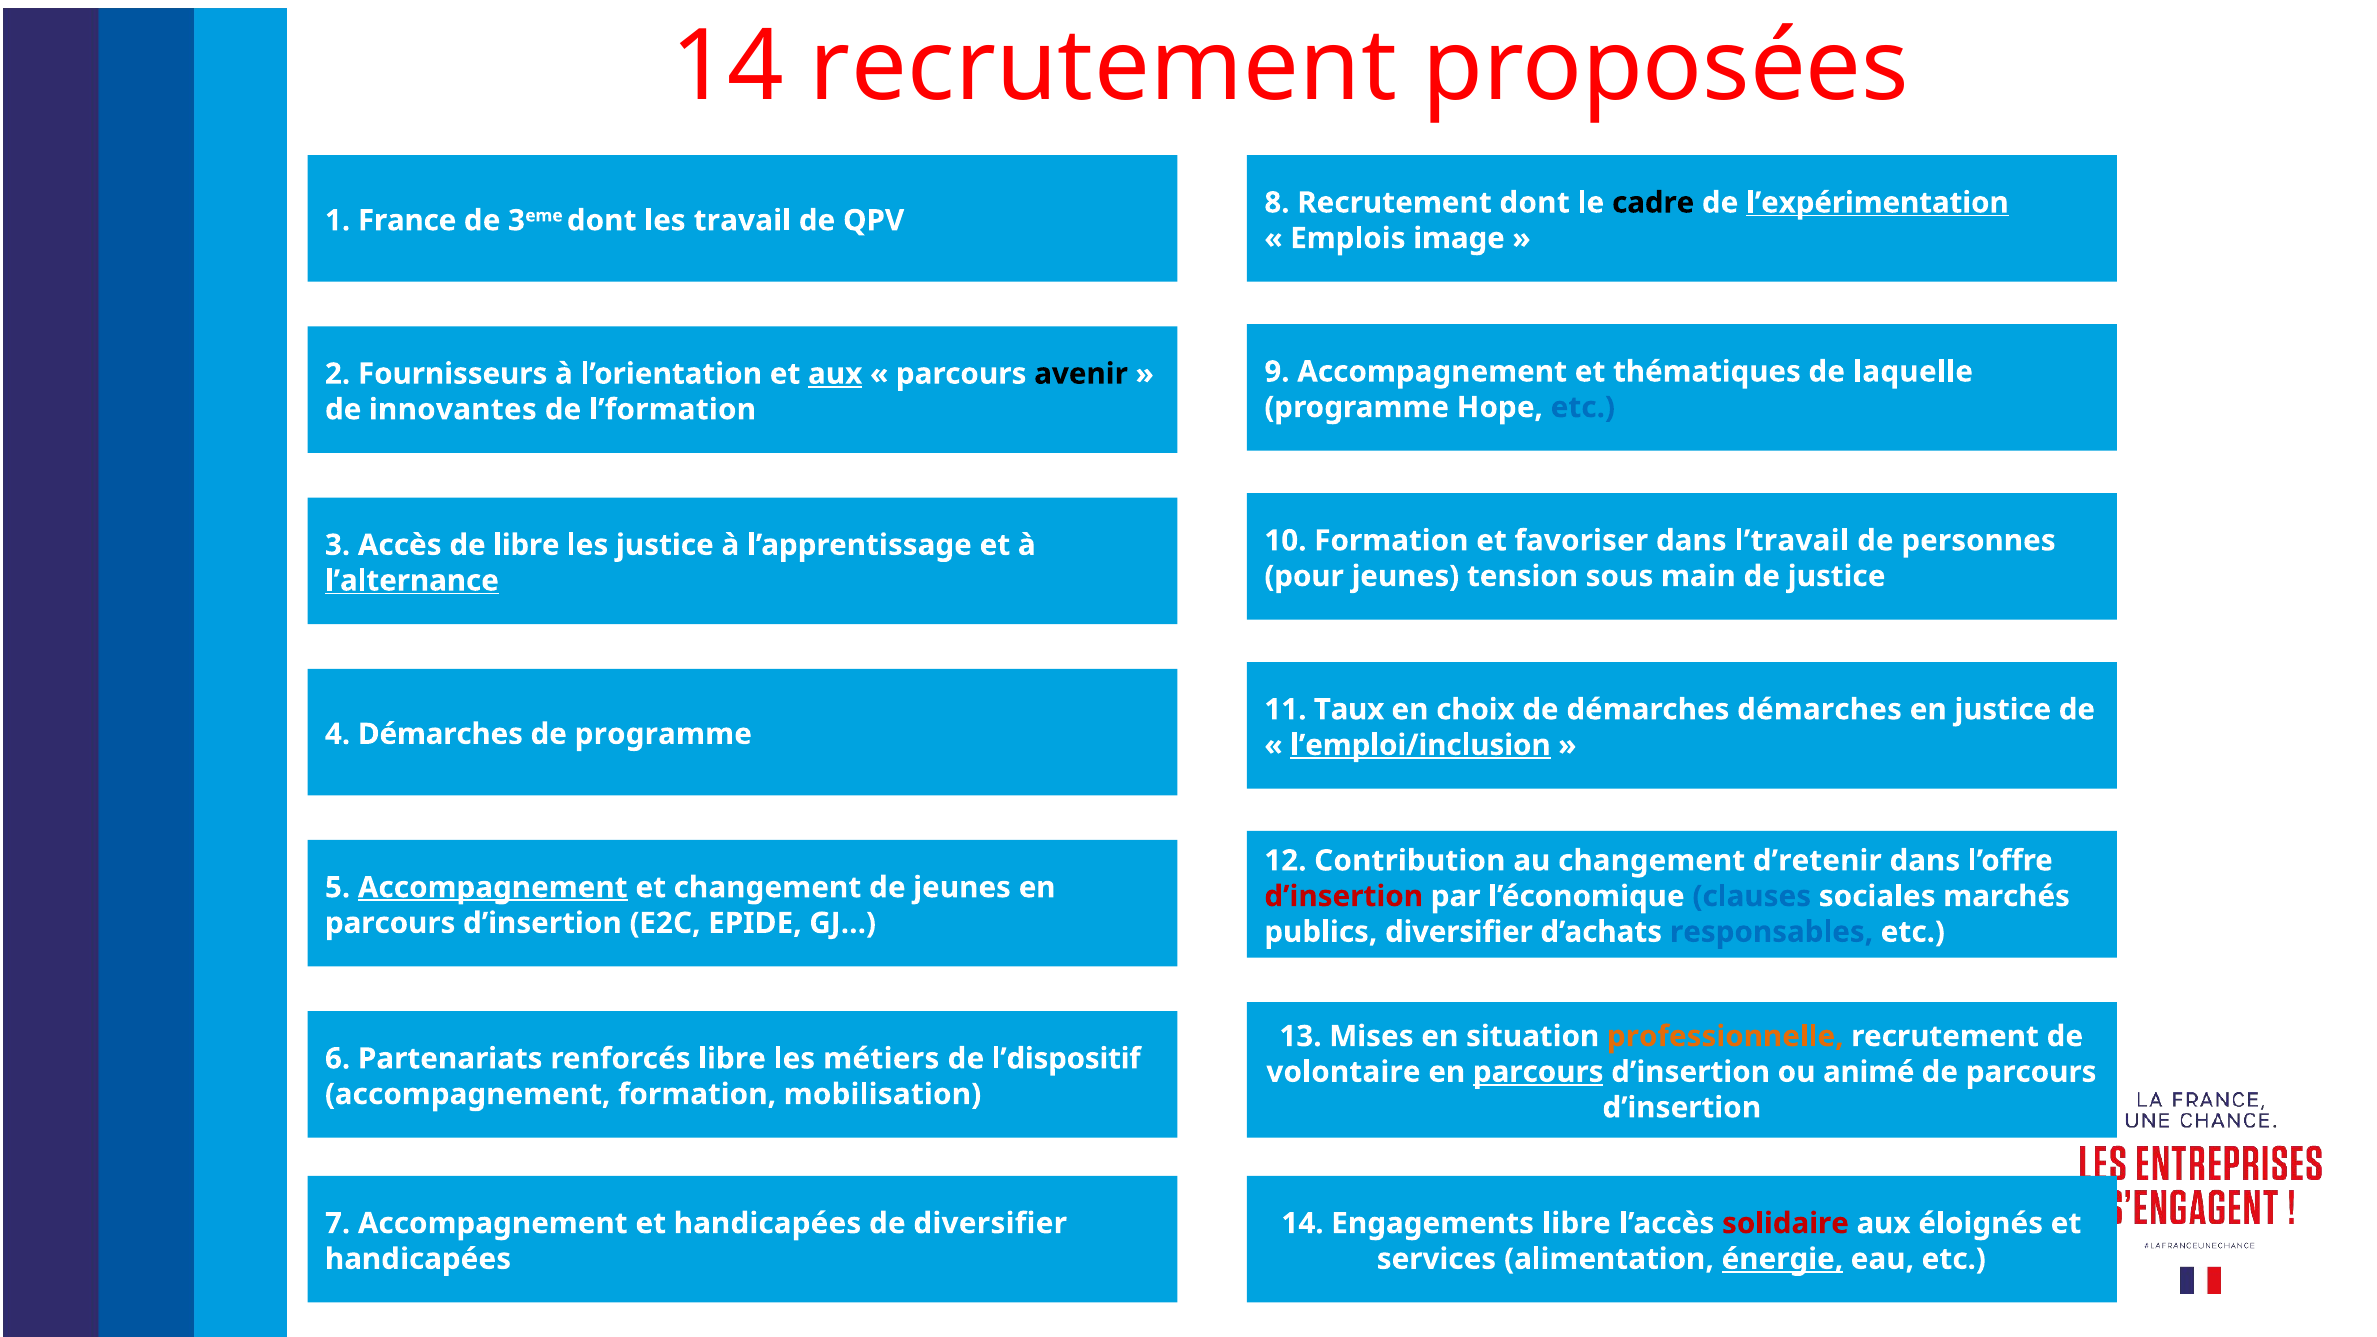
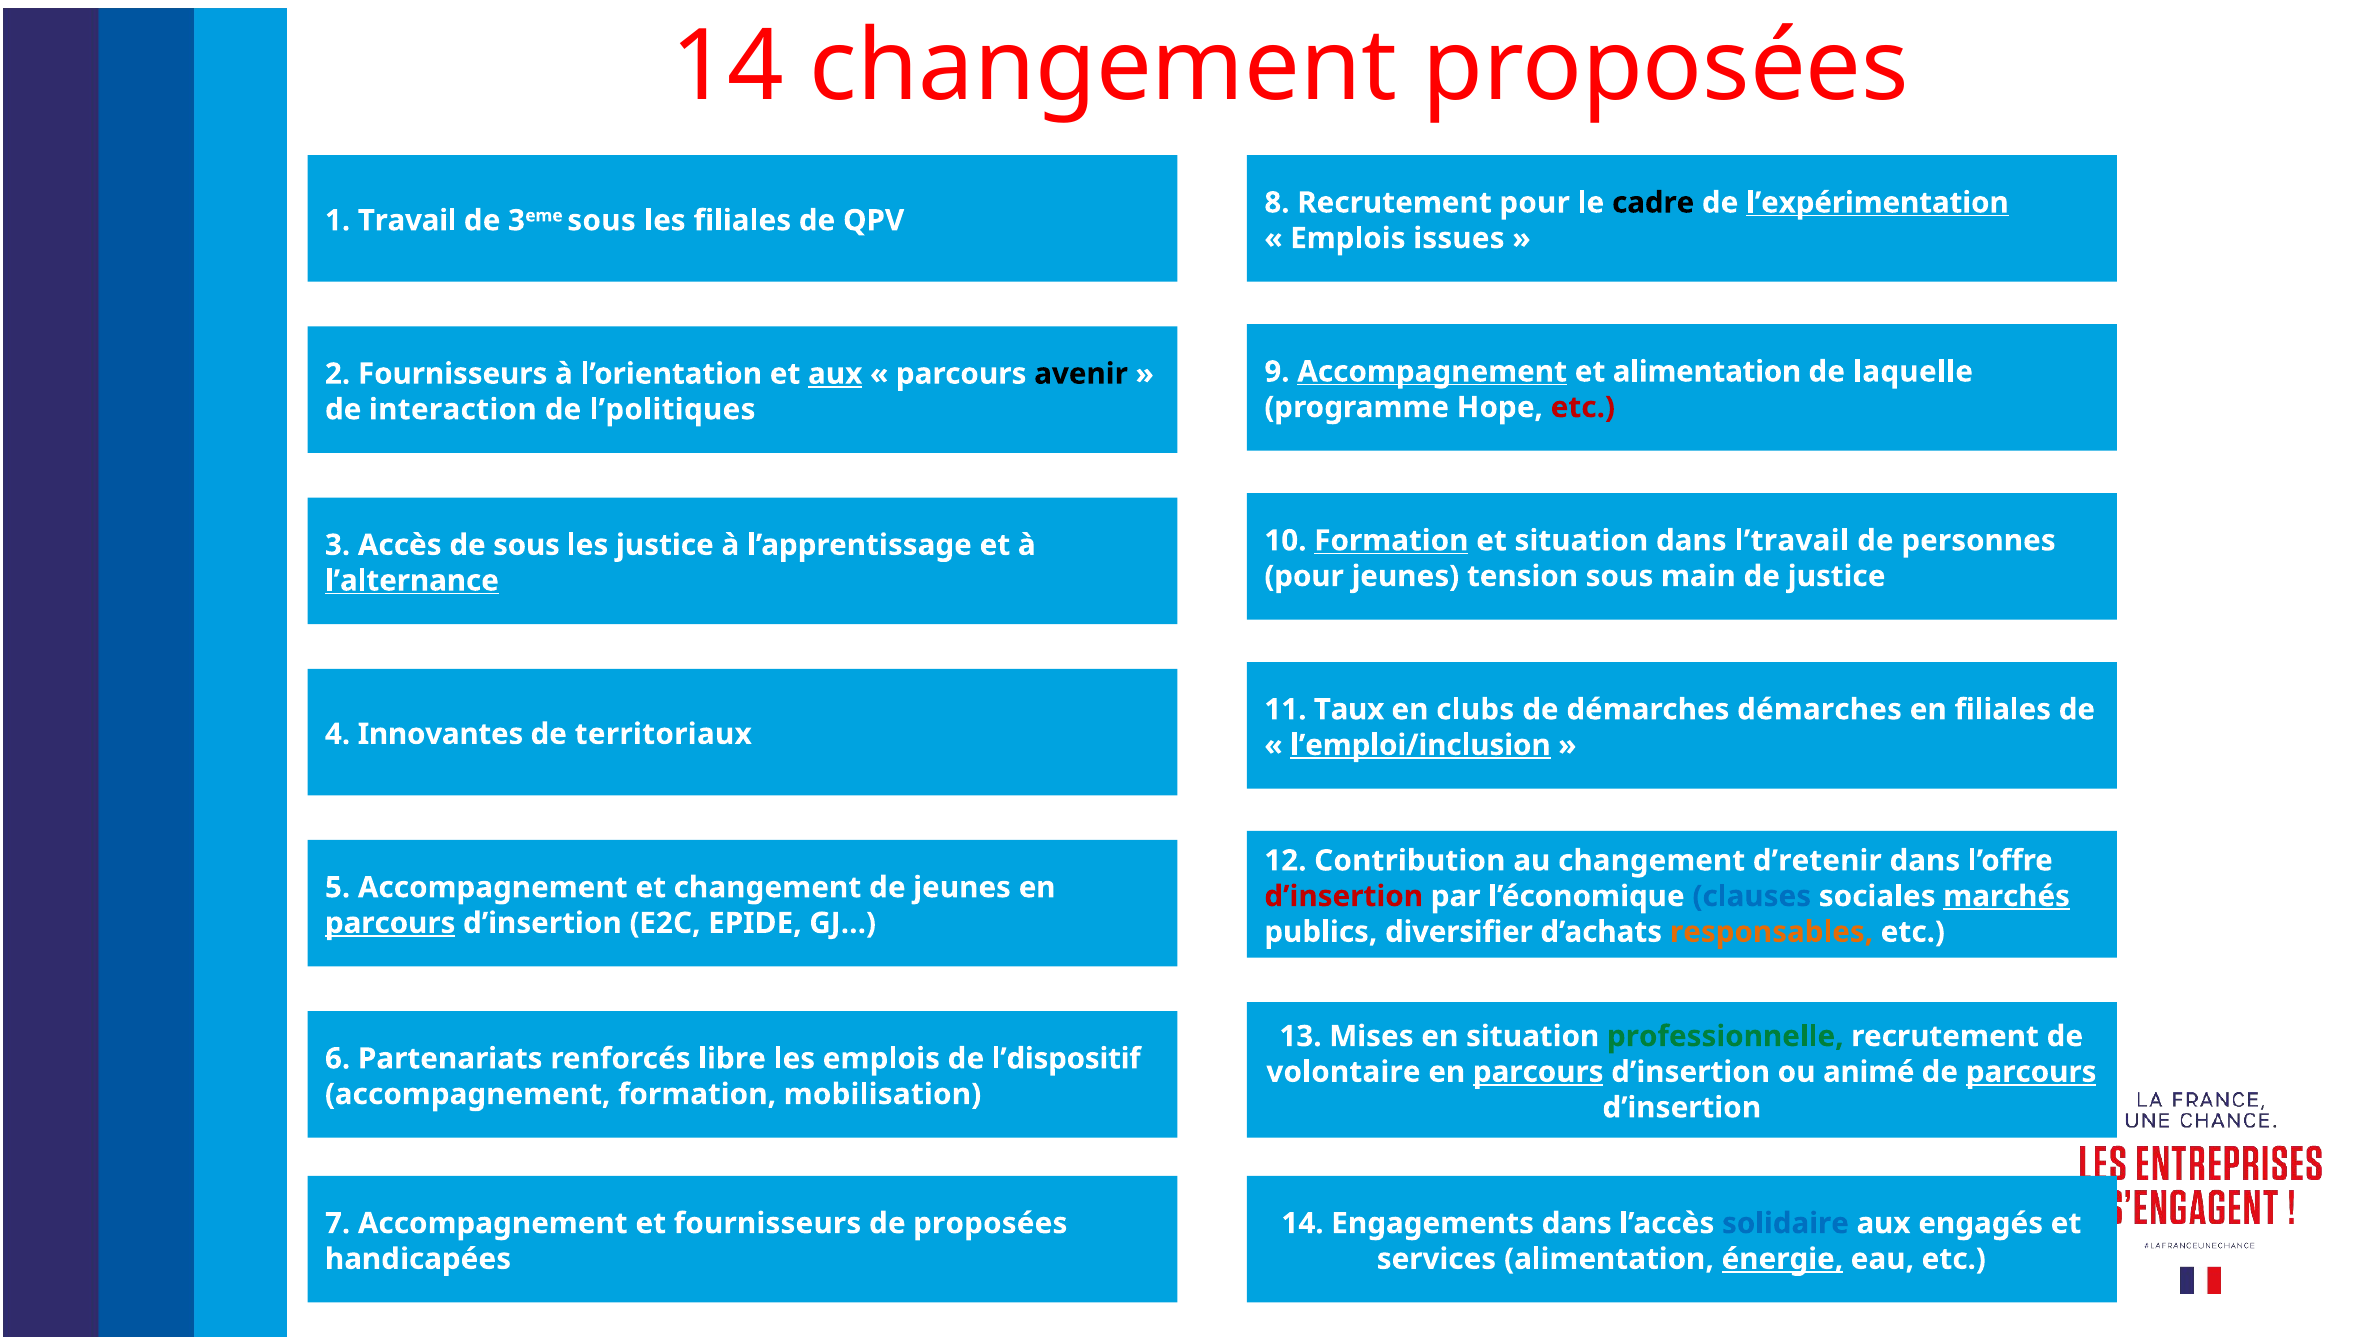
14 recrutement: recrutement -> changement (1103, 67)
Recrutement dont: dont -> pour (1535, 203)
France: France -> Travail (407, 221)
3eme dont: dont -> sous (602, 221)
les travail: travail -> filiales (742, 221)
image: image -> issues (1459, 238)
Accompagnement underline: none -> present (1432, 372)
et thématiques: thématiques -> alimentation (1707, 372)
etc colour: blue -> red (1583, 407)
innovantes: innovantes -> interaction (453, 410)
l’formation: l’formation -> l’politiques (672, 410)
Formation underline: none -> present (1391, 541)
et favoriser: favoriser -> situation (1581, 541)
de libre: libre -> sous (526, 545)
choix: choix -> clubs (1475, 710)
en justice: justice -> filiales (2003, 710)
4 Démarches: Démarches -> Innovantes (440, 734)
de programme: programme -> territoriaux (663, 734)
Accompagnement underline: present -> none (493, 888)
marchés underline: none -> present (2007, 896)
parcours underline: none -> present (390, 923)
responsables colour: blue -> orange (1772, 932)
professionnelle colour: orange -> green (1725, 1036)
les métiers: métiers -> emplois (881, 1059)
parcours underline: none -> present (2031, 1072)
et handicapées: handicapées -> fournisseurs (767, 1223)
de diversifier: diversifier -> proposées (990, 1223)
Engagements libre: libre -> dans (1577, 1223)
solidaire colour: red -> blue (1785, 1223)
éloignés: éloignés -> engagés (1981, 1223)
